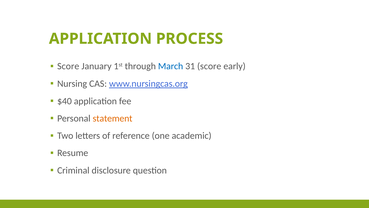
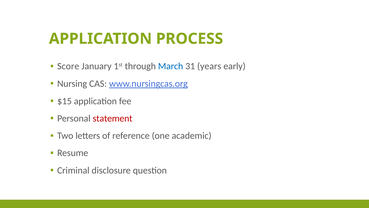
31 score: score -> years (209, 66)
$40: $40 -> $15 (64, 101)
statement colour: orange -> red (113, 118)
